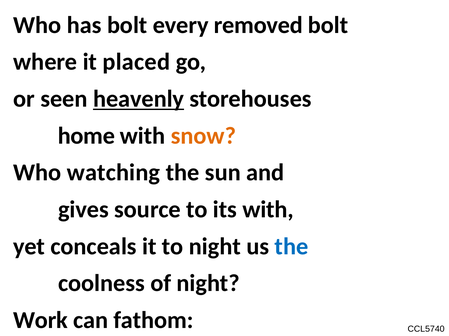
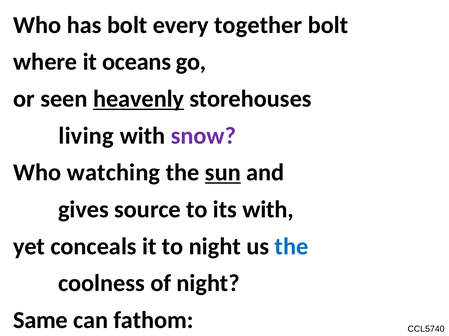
removed: removed -> together (258, 25)
placed: placed -> oceans (137, 62)
home: home -> living (86, 136)
snow colour: orange -> purple (203, 136)
sun underline: none -> present (223, 173)
Work: Work -> Same (40, 321)
